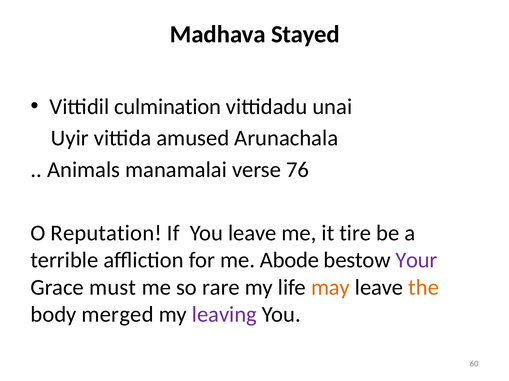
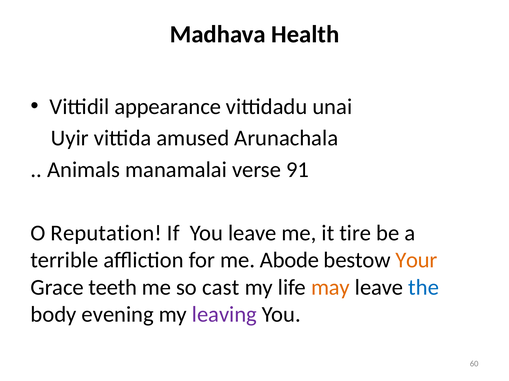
Stayed: Stayed -> Health (305, 34)
culmination: culmination -> appearance (168, 107)
76: 76 -> 91 (297, 170)
Your colour: purple -> orange (416, 261)
must: must -> teeth (113, 288)
rare: rare -> cast (221, 288)
the colour: orange -> blue (424, 288)
merged: merged -> evening (118, 315)
